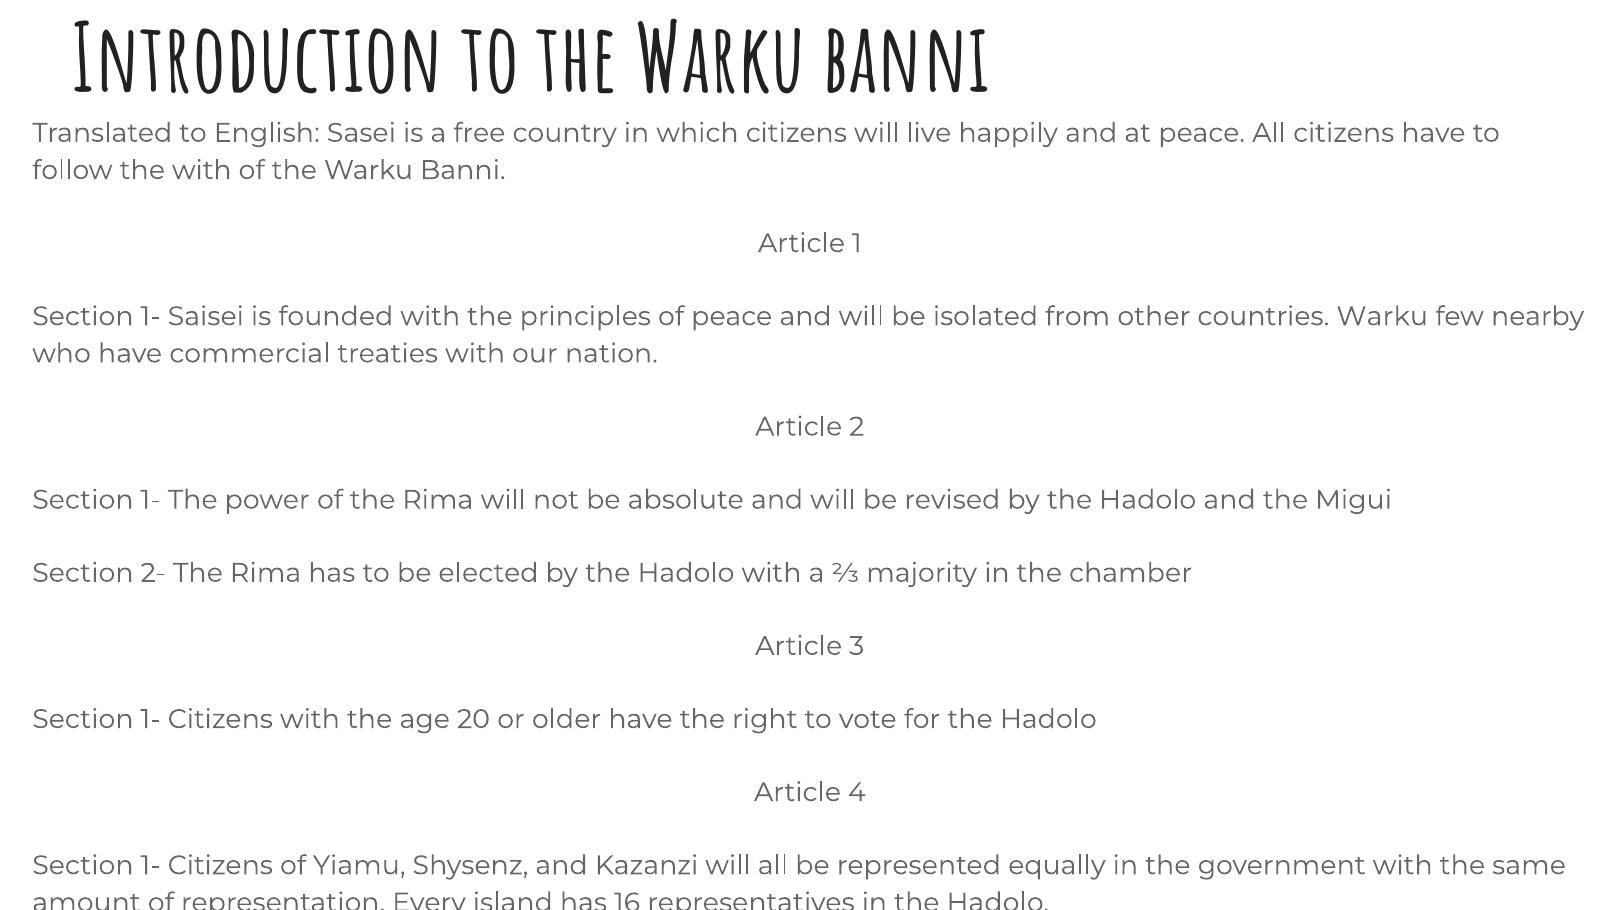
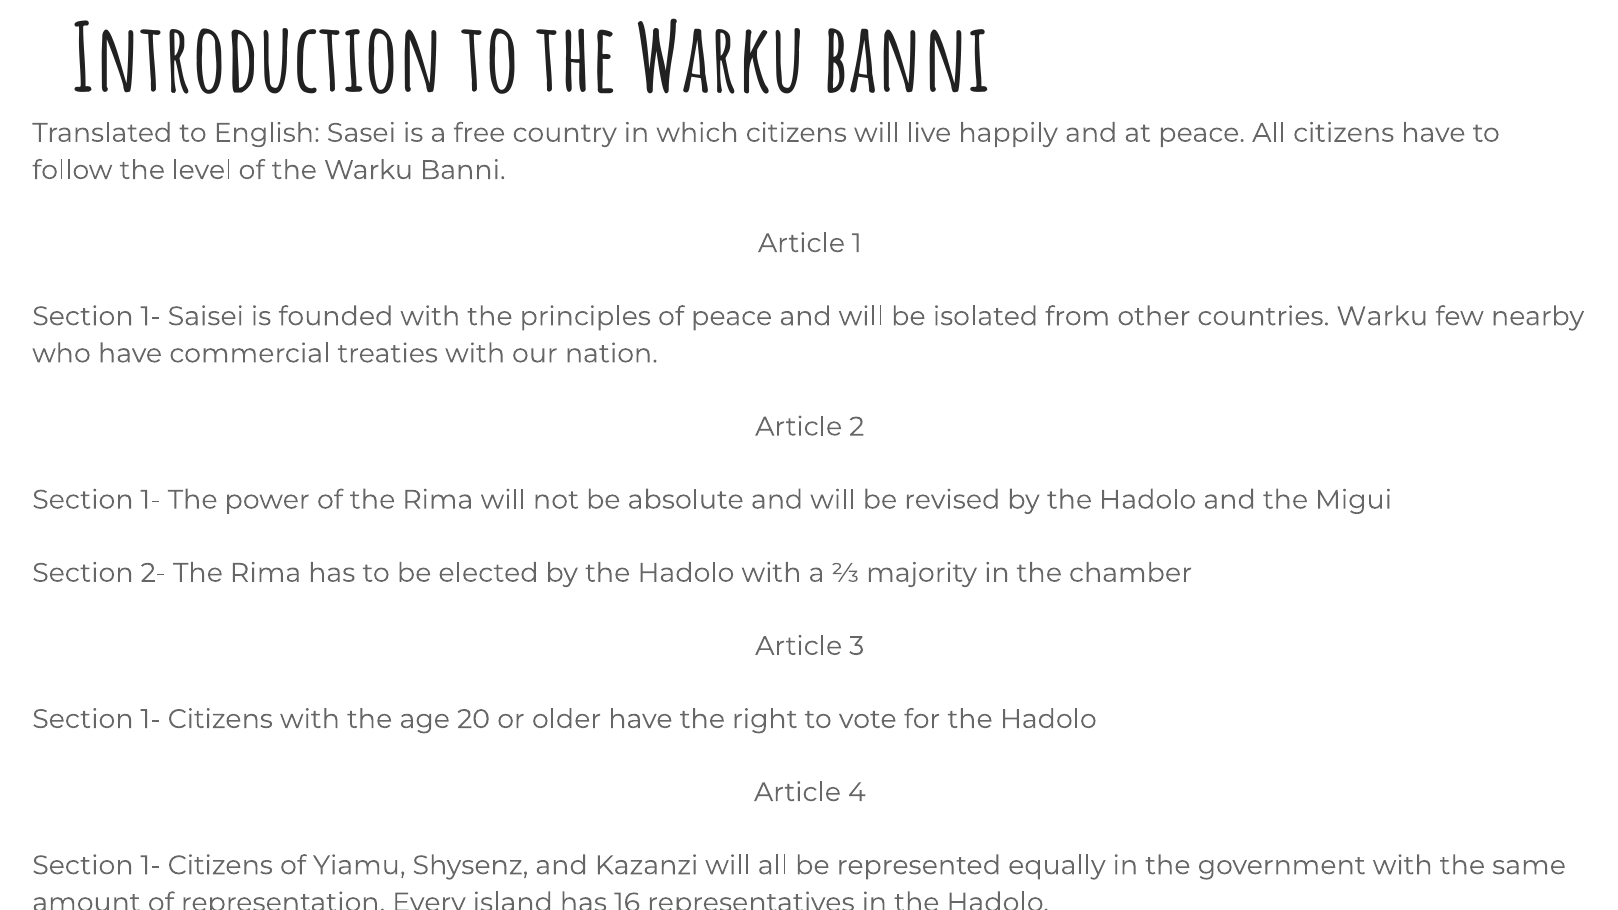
the with: with -> level (202, 170)
